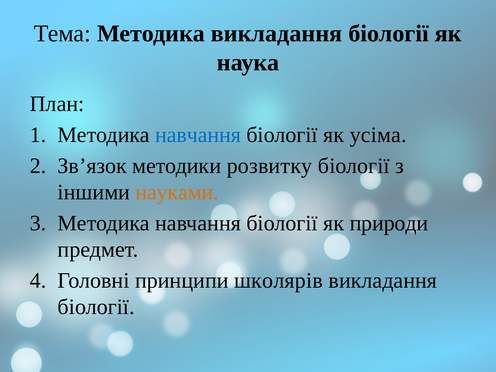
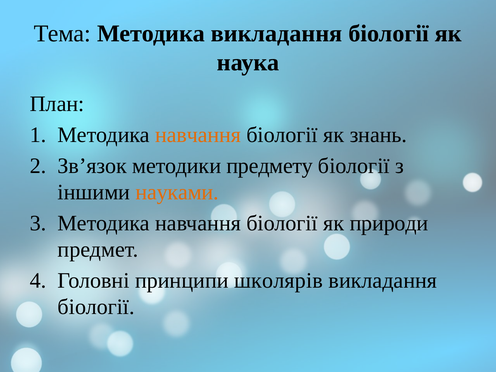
навчання colour: blue -> orange (198, 135)
усіма: усіма -> знань (378, 135)
розвитку: розвитку -> предмету (270, 166)
